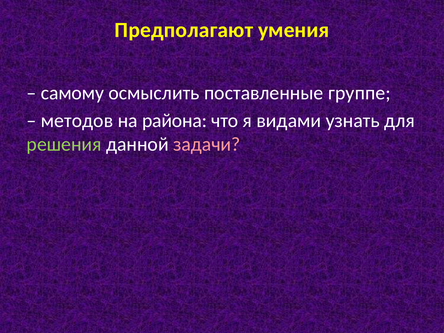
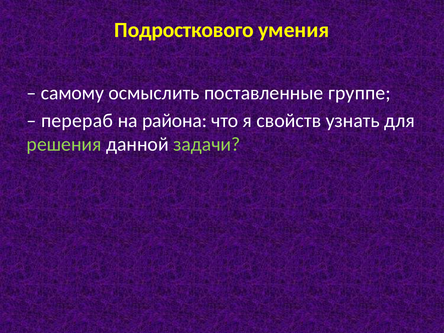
Предполагают: Предполагают -> Подросткового (184, 30)
методов: методов -> перераб (77, 121)
видами: видами -> свойств (289, 121)
задачи colour: pink -> light green (207, 144)
